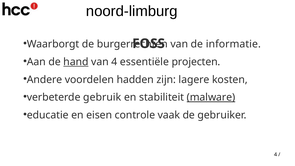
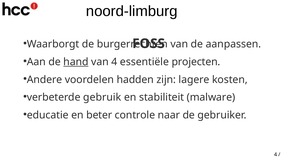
informatie: informatie -> aanpassen (233, 44)
malware underline: present -> none (211, 97)
eisen: eisen -> beter (99, 115)
vaak: vaak -> naar (169, 115)
